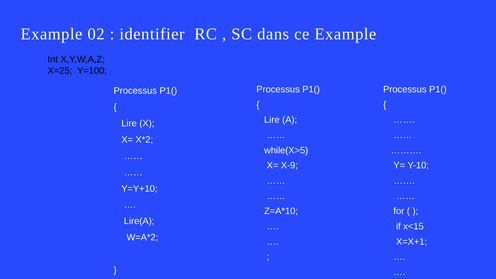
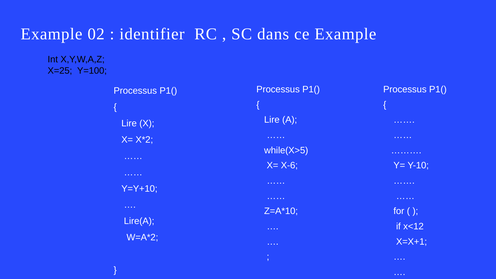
X-9: X-9 -> X-6 (289, 166)
x<15: x<15 -> x<12 (413, 226)
